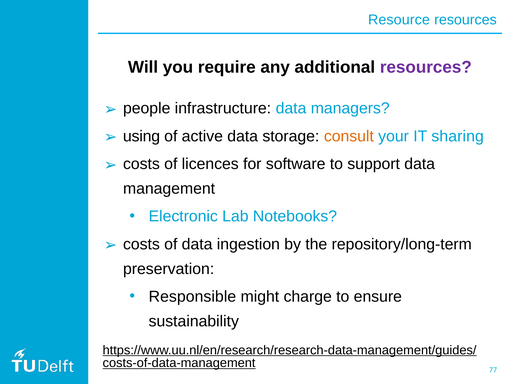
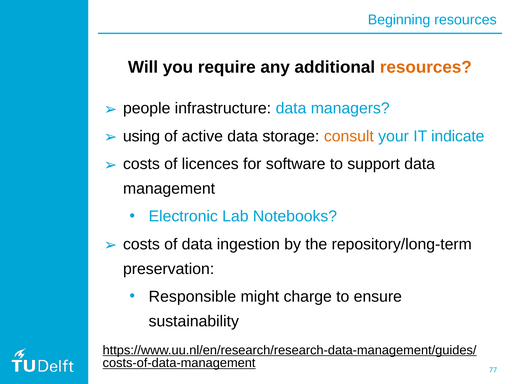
Resource: Resource -> Beginning (399, 20)
resources colour: purple -> orange (426, 67)
sharing: sharing -> indicate (458, 136)
